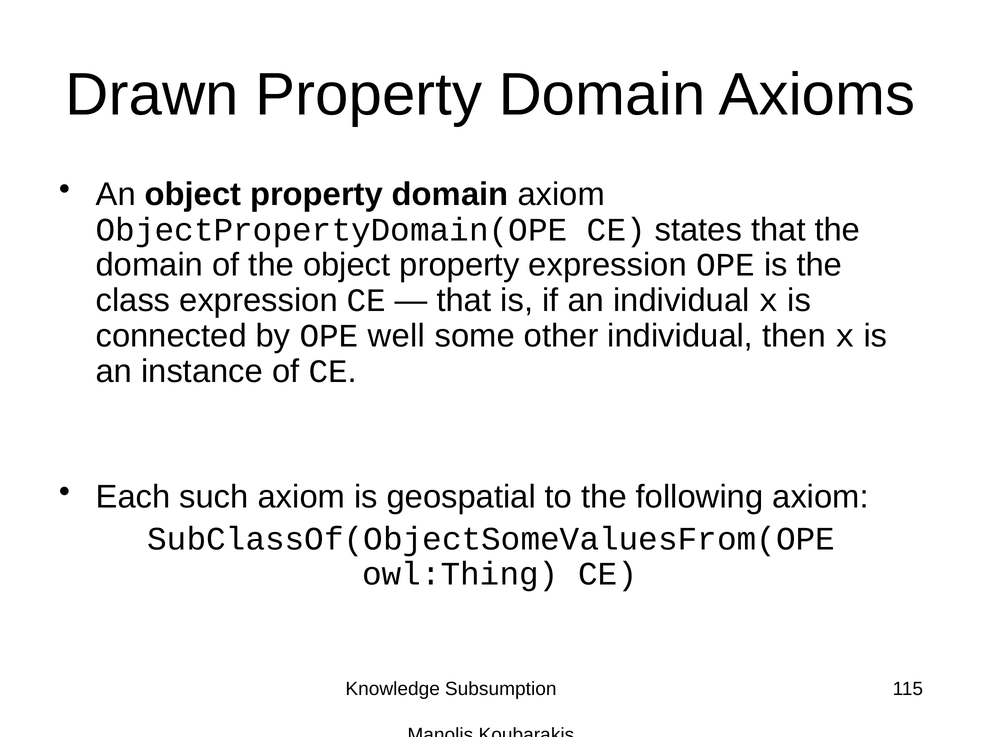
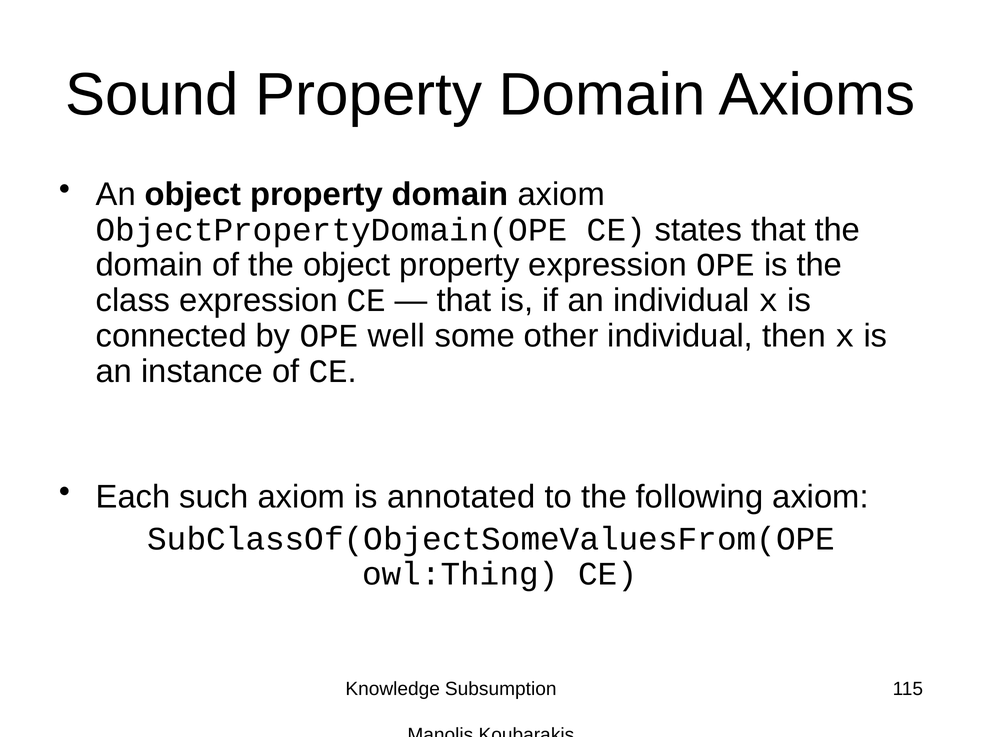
Drawn: Drawn -> Sound (152, 95)
geospatial: geospatial -> annotated (461, 497)
